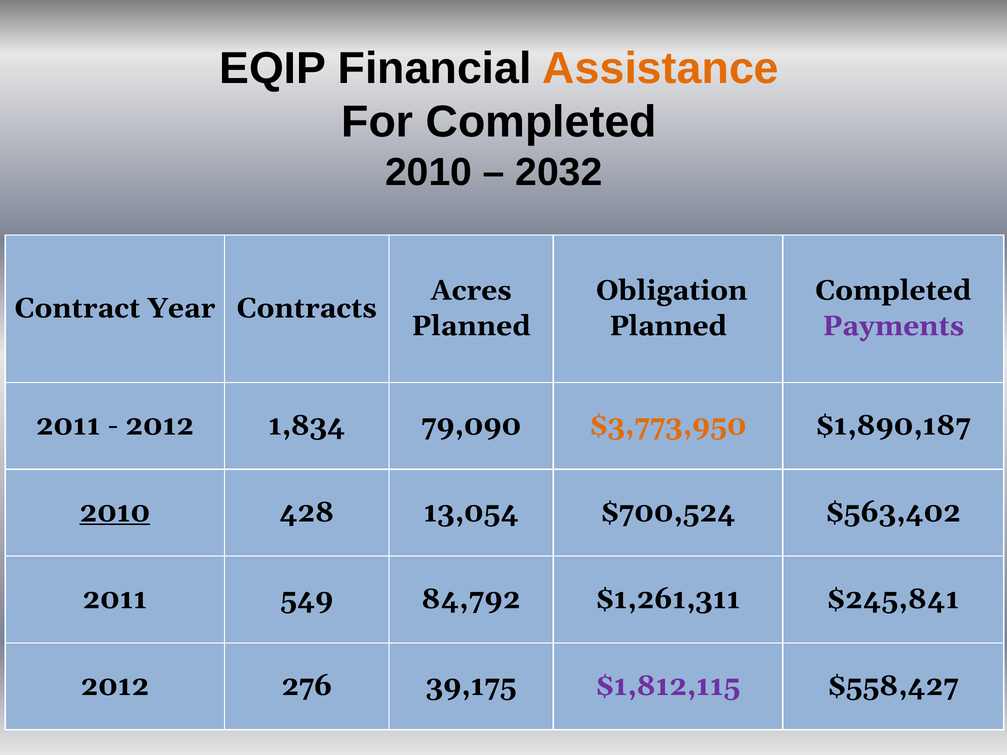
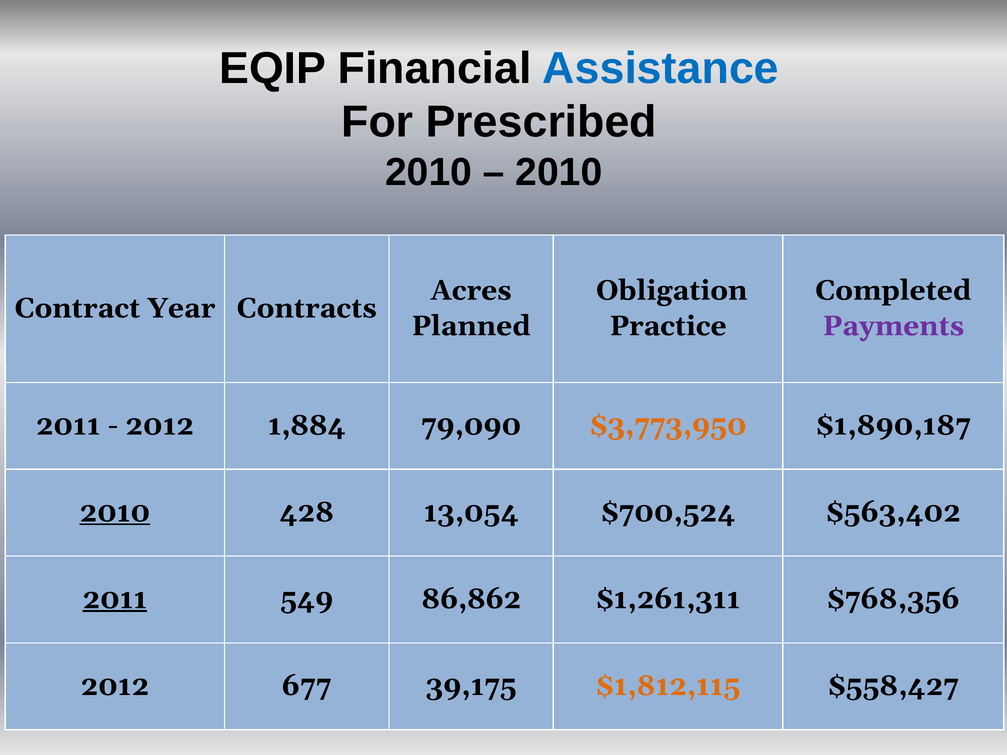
Assistance colour: orange -> blue (661, 68)
For Completed: Completed -> Prescribed (541, 122)
2032: 2032 -> 2010 (559, 172)
Planned: Planned -> Practice (668, 326)
1,834: 1,834 -> 1,884 (307, 426)
2011 underline: none -> present (115, 599)
84,792: 84,792 -> 86,862 (471, 599)
$245,841: $245,841 -> $768,356 (893, 599)
276: 276 -> 677 (307, 686)
$1,812,115 colour: purple -> orange (668, 686)
